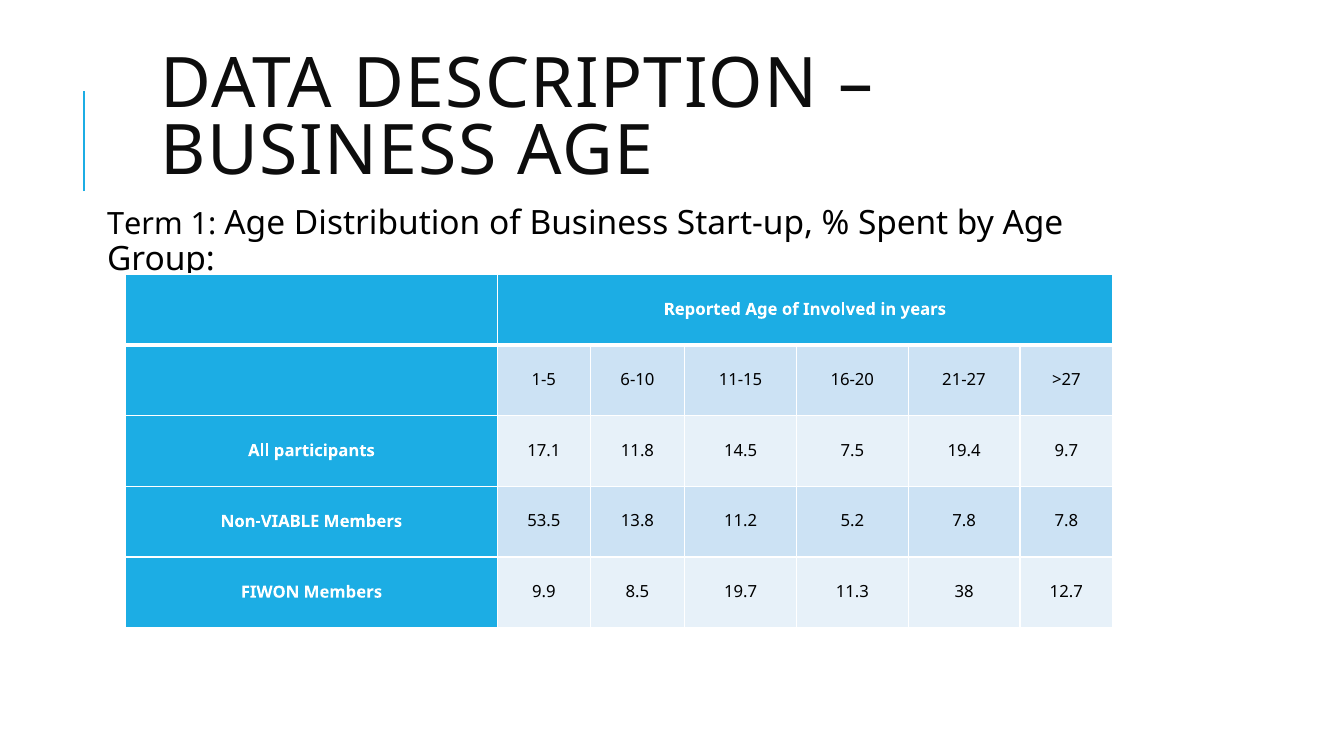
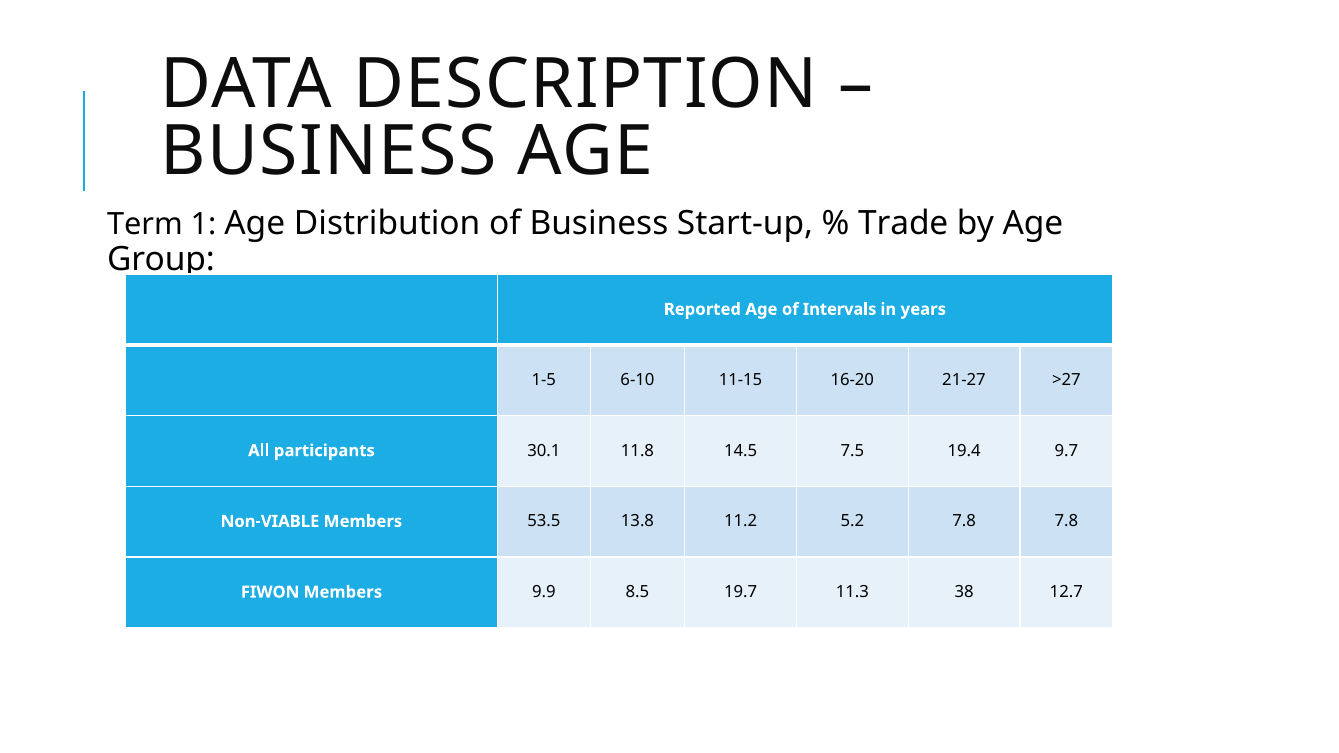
Spent: Spent -> Trade (903, 223)
Involved: Involved -> Intervals (840, 309)
17.1: 17.1 -> 30.1 (544, 451)
